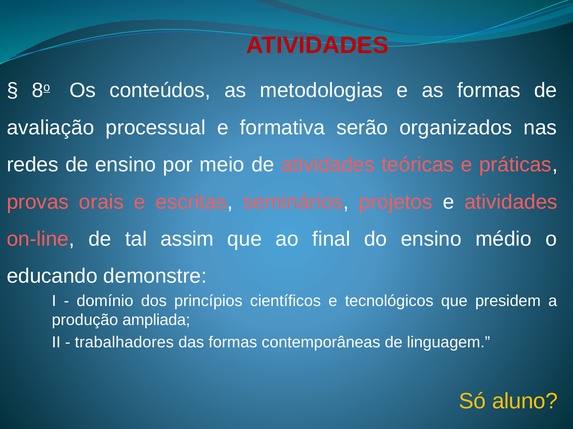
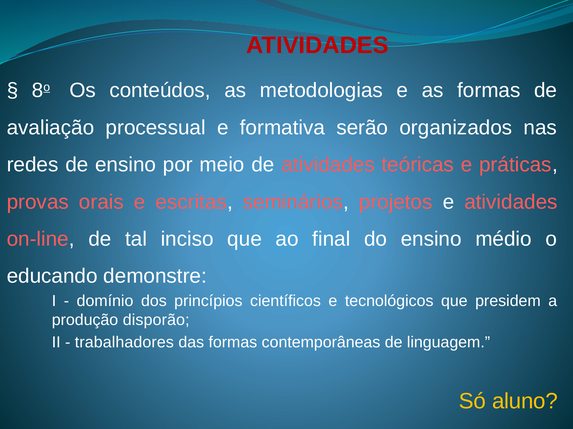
assim: assim -> inciso (187, 239)
ampliada: ampliada -> disporão (156, 321)
